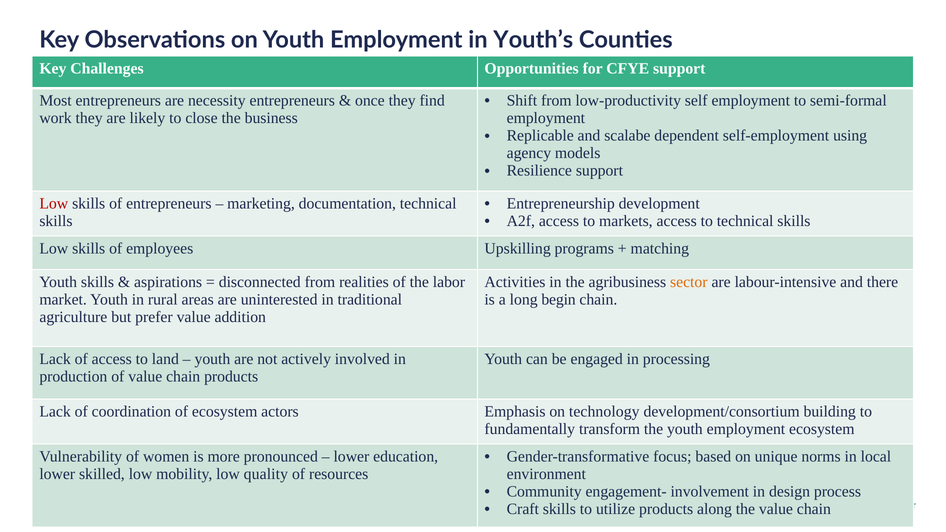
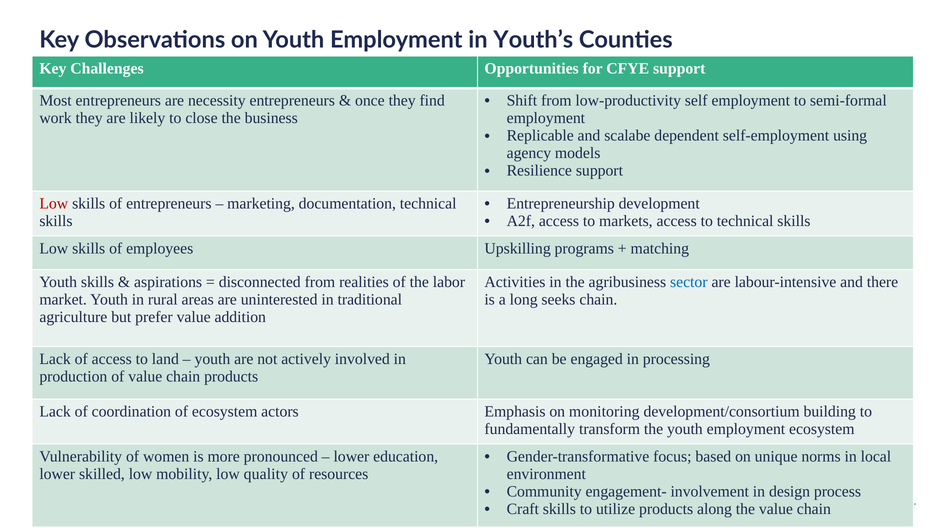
sector colour: orange -> blue (689, 282)
begin: begin -> seeks (558, 300)
technology: technology -> monitoring (604, 412)
